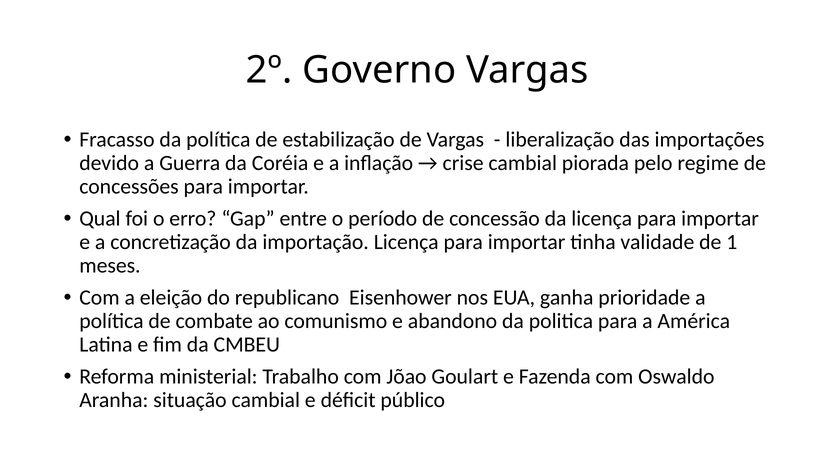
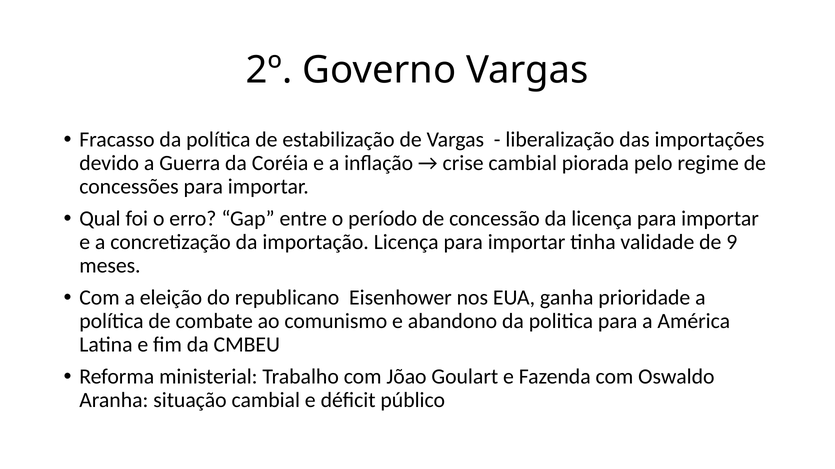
1: 1 -> 9 (732, 242)
